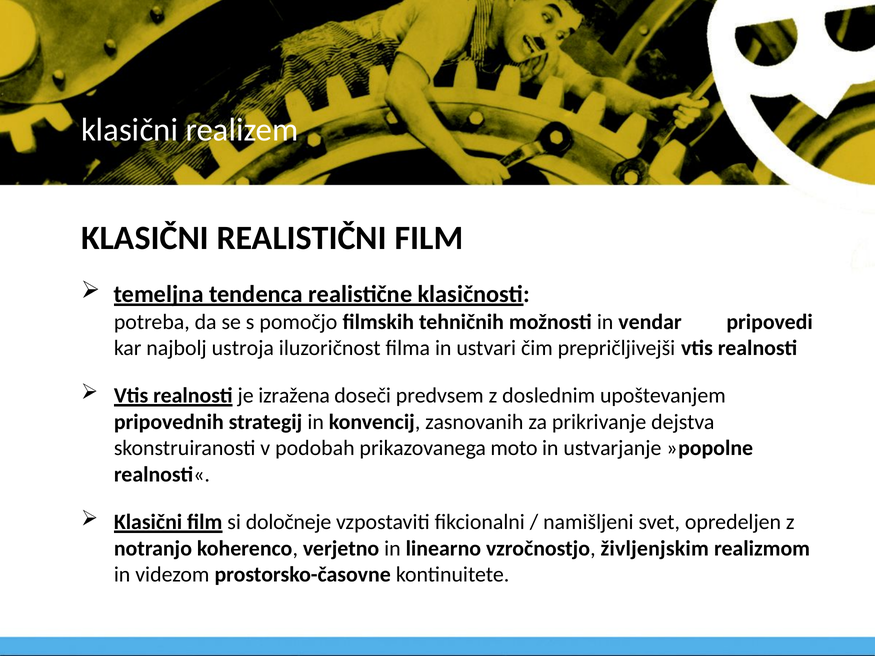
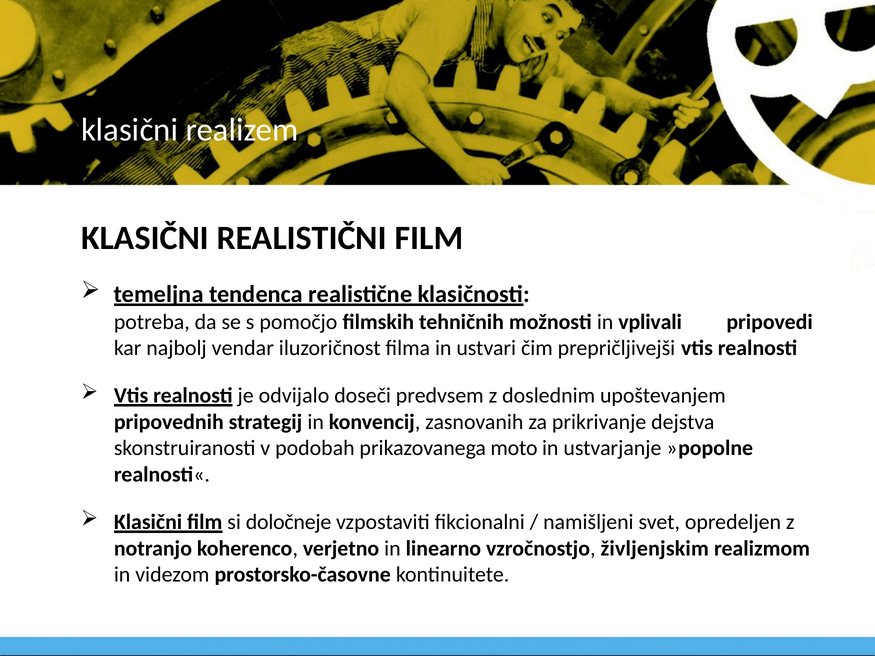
vendar: vendar -> vplivali (650, 322)
ustroja: ustroja -> vendar (243, 348)
izražena: izražena -> odvijalo (294, 396)
